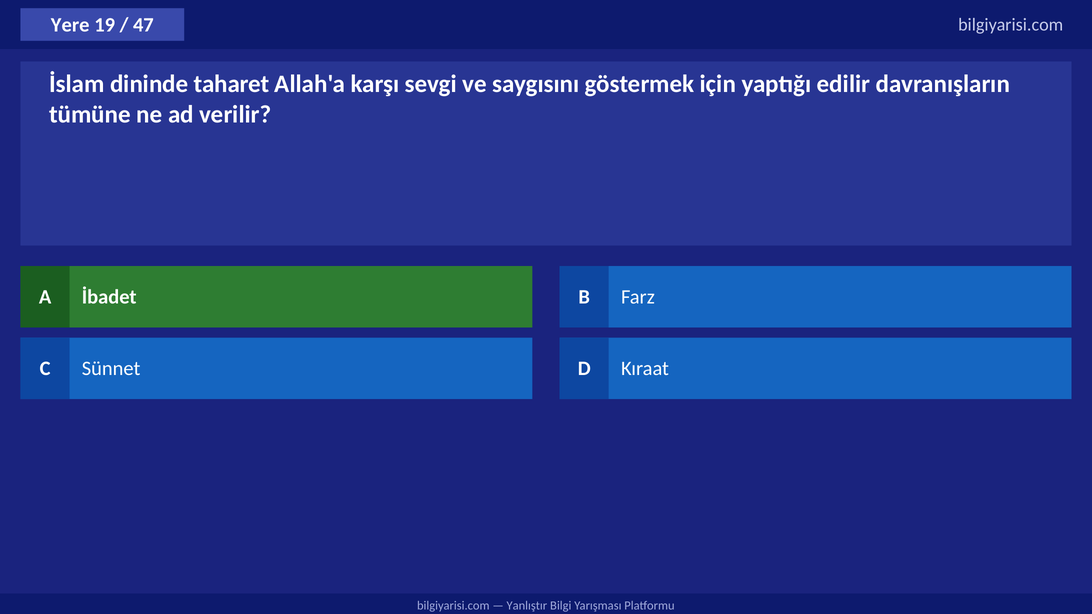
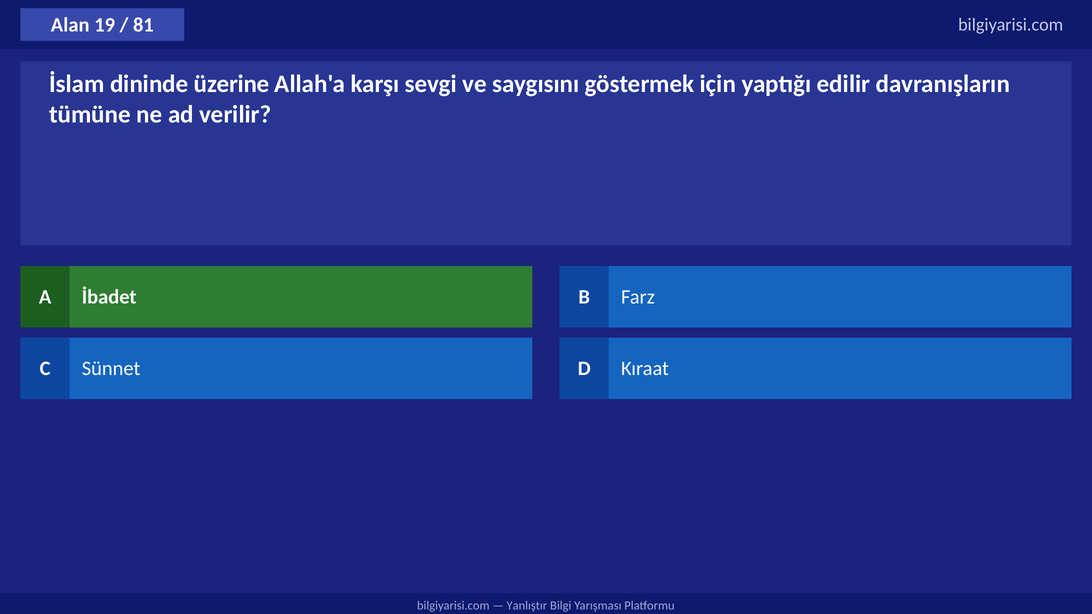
Yere: Yere -> Alan (70, 25)
47: 47 -> 81 (143, 25)
taharet: taharet -> üzerine (232, 84)
